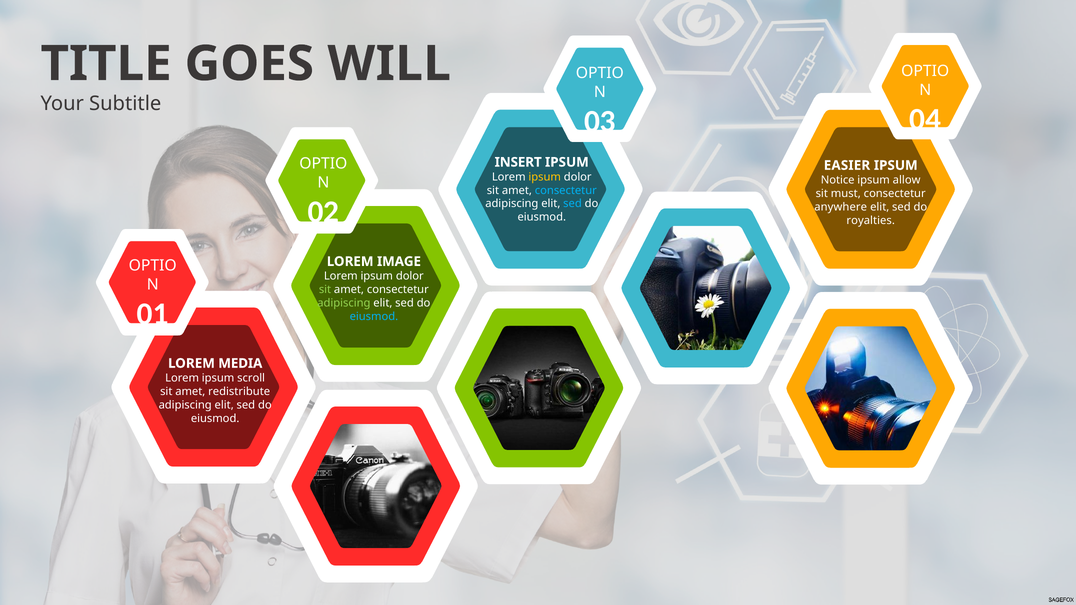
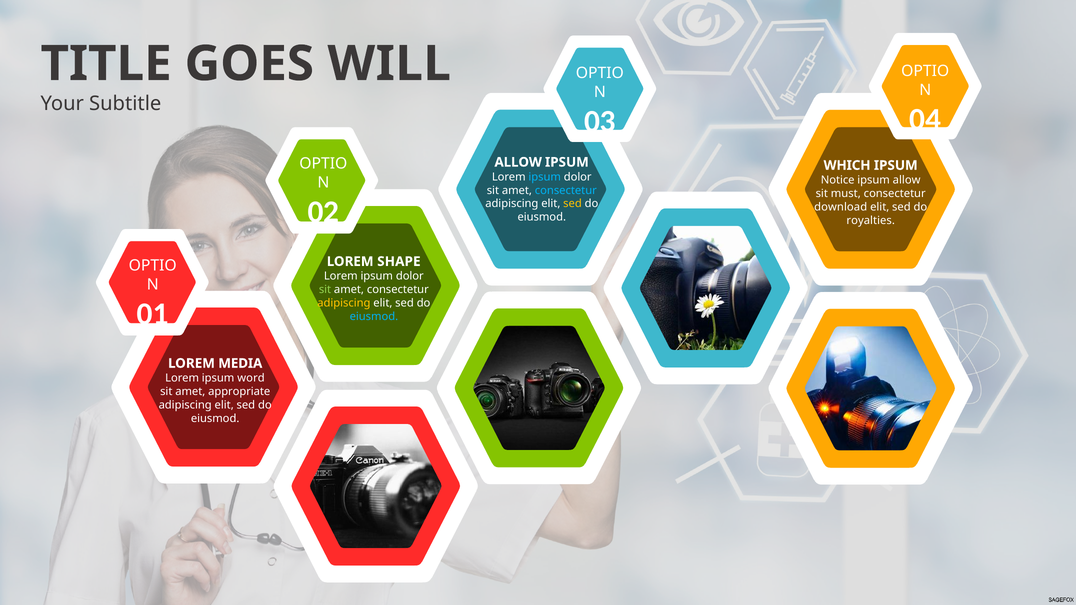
INSERT: INSERT -> ALLOW (518, 162)
EASIER: EASIER -> WHICH (847, 165)
ipsum colour: yellow -> light blue (545, 177)
sed colour: light blue -> yellow (572, 204)
anywhere: anywhere -> download (841, 207)
IMAGE: IMAGE -> SHAPE (399, 262)
adipiscing colour: light green -> yellow (344, 303)
scroll: scroll -> word (251, 378)
redistribute: redistribute -> appropriate (239, 392)
